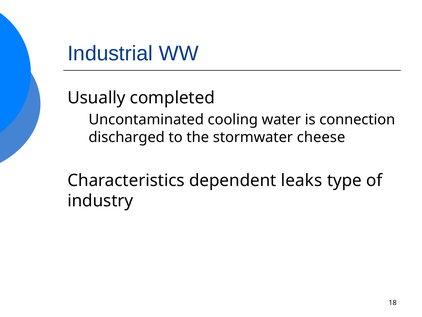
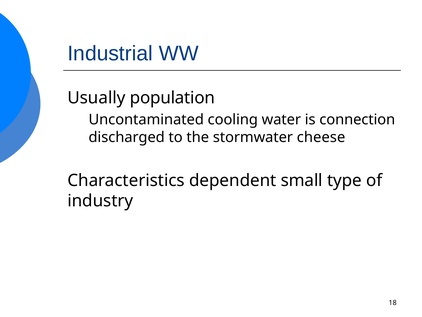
completed: completed -> population (172, 98)
leaks: leaks -> small (302, 180)
